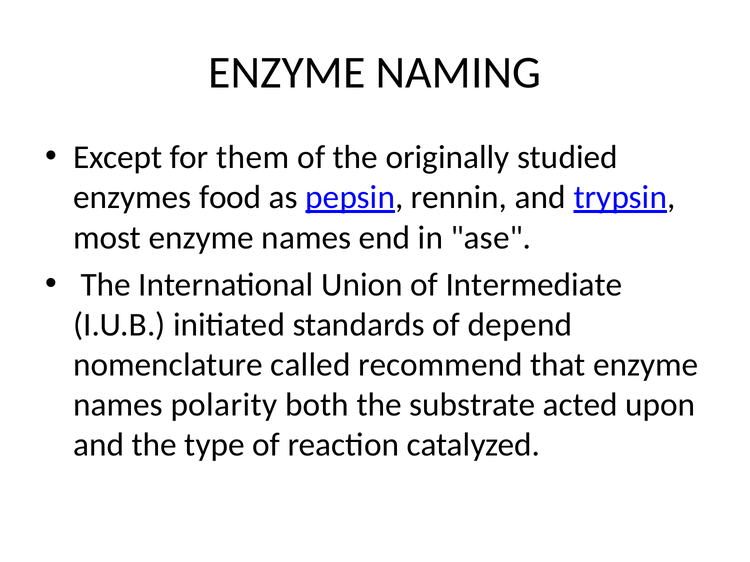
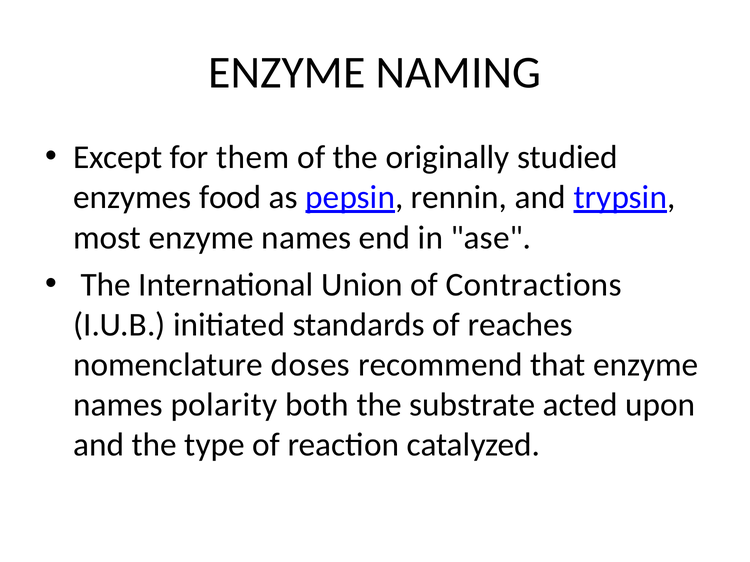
Intermediate: Intermediate -> Contractions (534, 285)
depend: depend -> reaches (520, 325)
called: called -> doses (310, 365)
